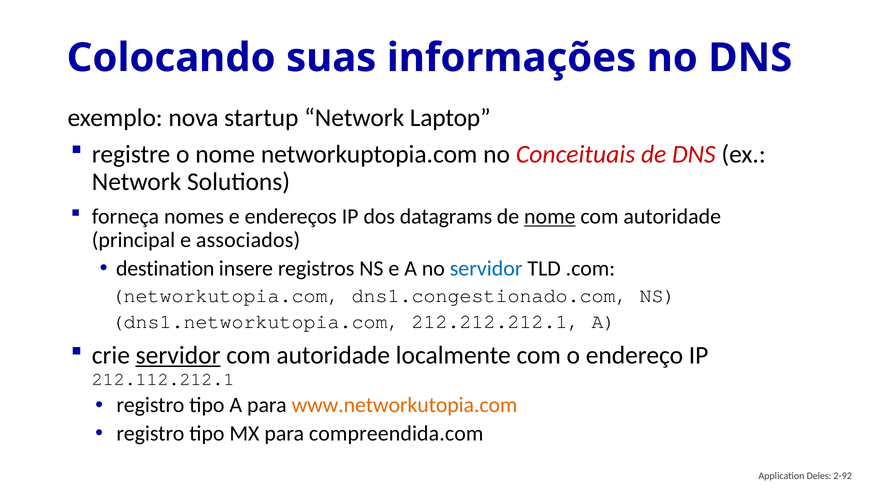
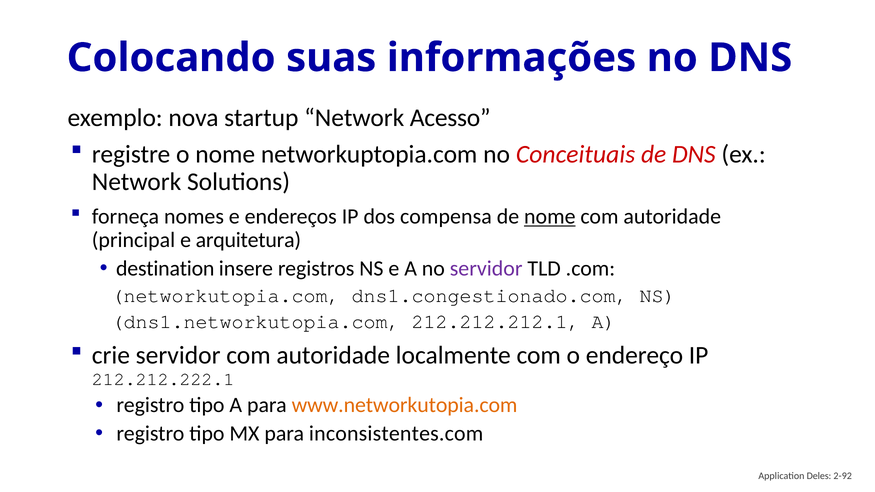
Laptop: Laptop -> Acesso (450, 118)
datagrams: datagrams -> compensa (446, 217)
associados: associados -> arquitetura (248, 240)
servidor colour: blue -> purple (486, 268)
servidor underline: present -> none (178, 355)
212.112.212.1: 212.112.212.1 -> 212.212.222.1 (163, 379)
compreendida.com: compreendida.com -> inconsistentes.com (396, 433)
